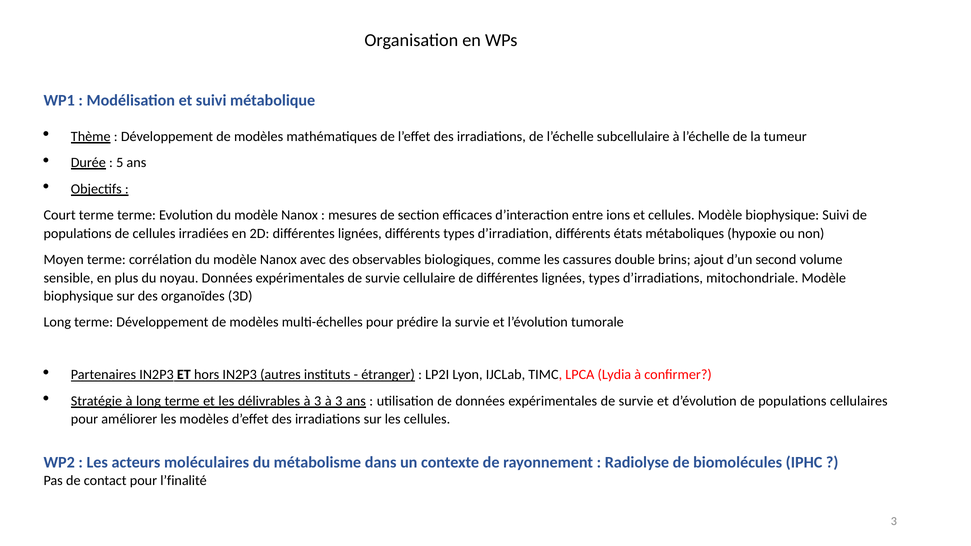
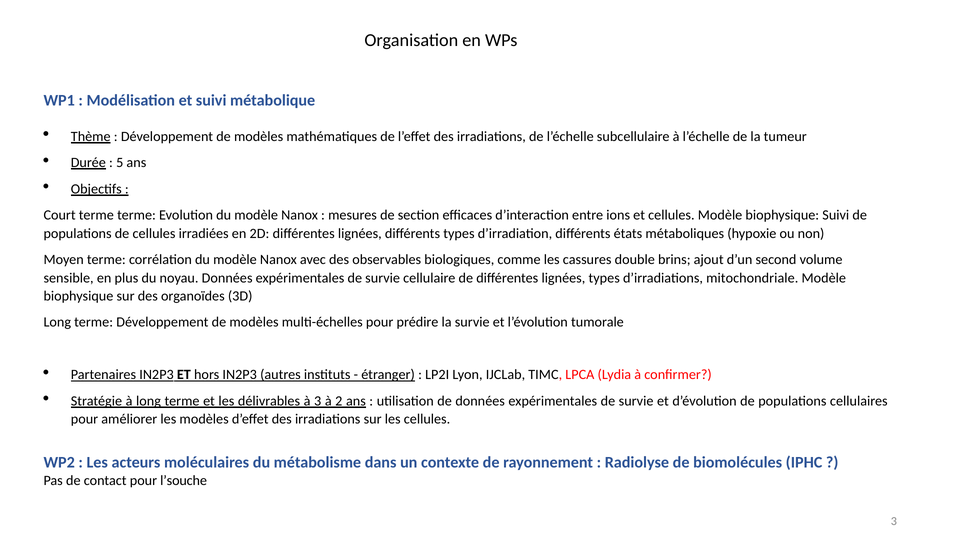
3 à 3: 3 -> 2 (339, 401)
l’finalité: l’finalité -> l’souche (184, 481)
